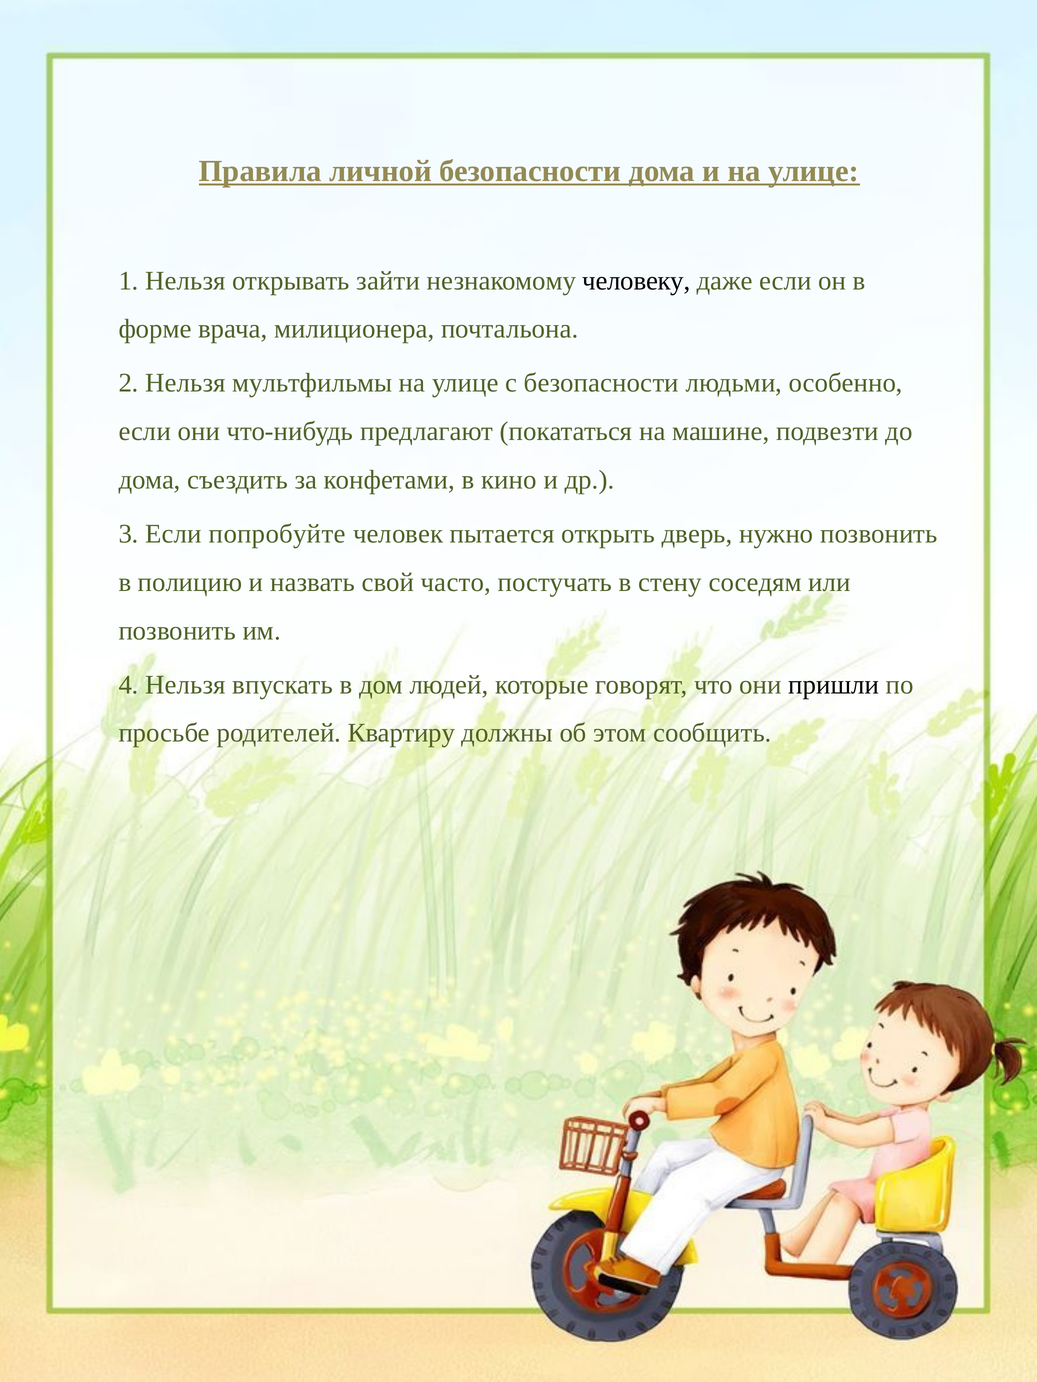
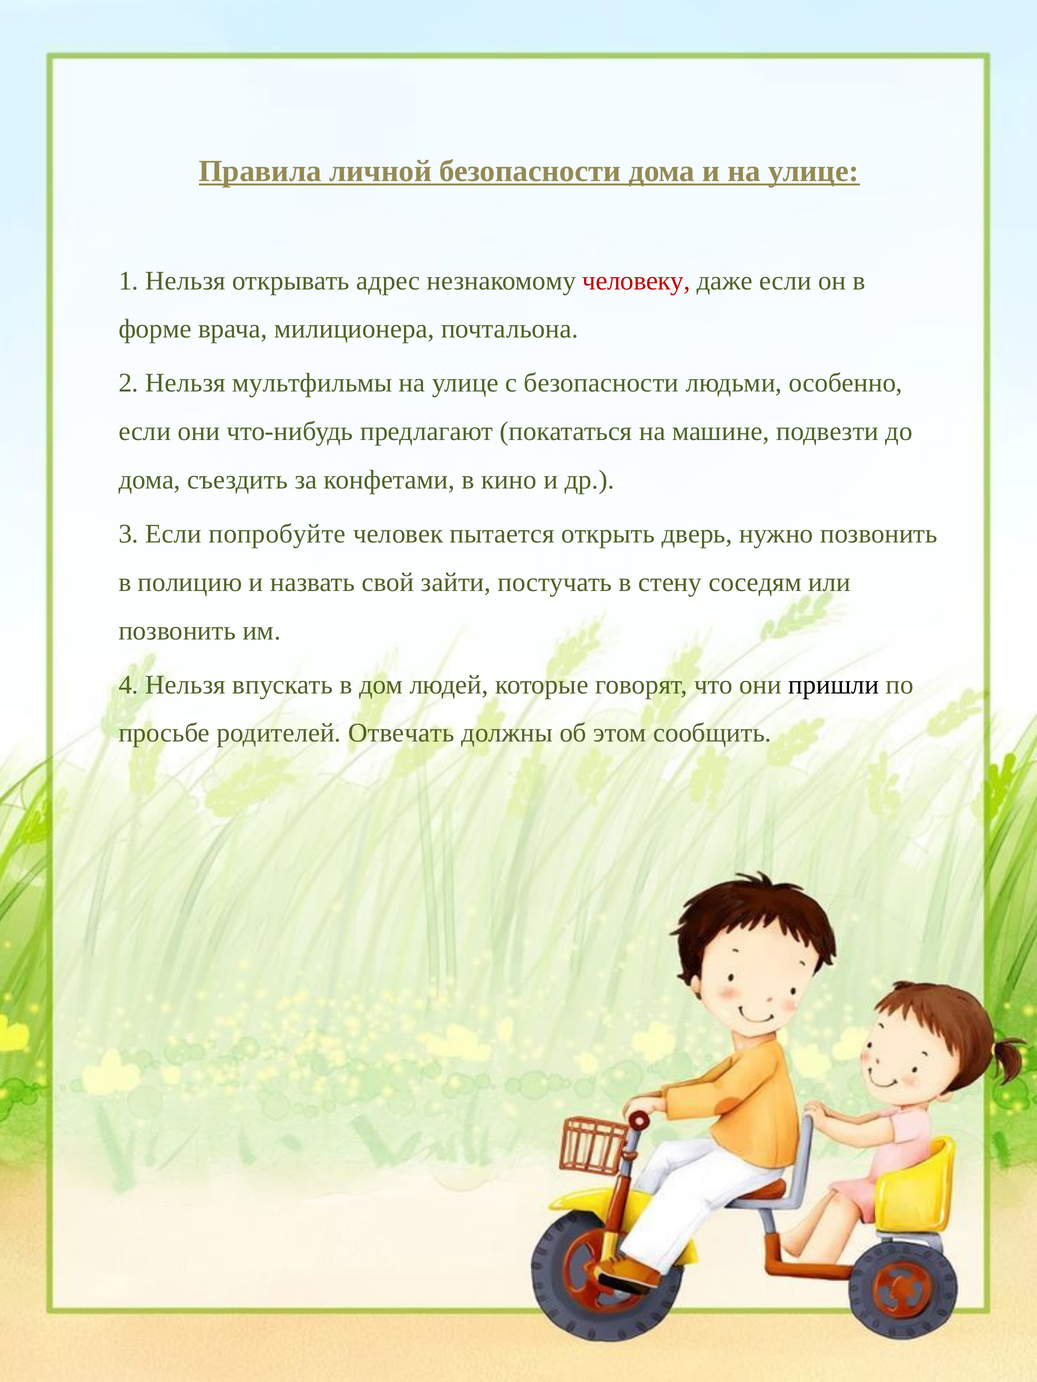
зайти: зайти -> адрес (388, 281)
человеку colour: black -> red (636, 281)
часто: часто -> зайти (456, 583)
Квартиру: Квартиру -> Отвечать (401, 733)
